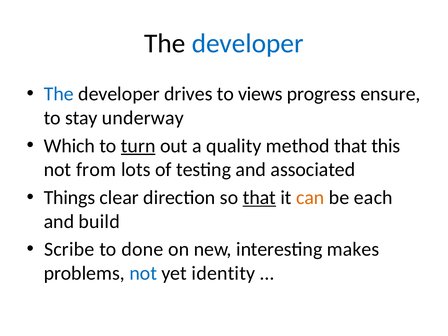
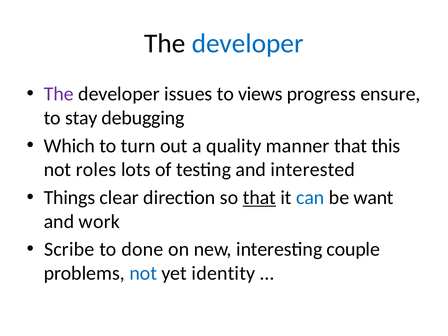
The colour: blue -> purple (59, 94)
drives: drives -> issues (188, 94)
underway: underway -> debugging (143, 118)
turn underline: present -> none (138, 146)
method: method -> manner (298, 146)
from: from -> roles (96, 170)
associated: associated -> interested (313, 170)
can colour: orange -> blue (310, 198)
each: each -> want (373, 198)
build: build -> work (99, 221)
makes: makes -> couple (353, 249)
